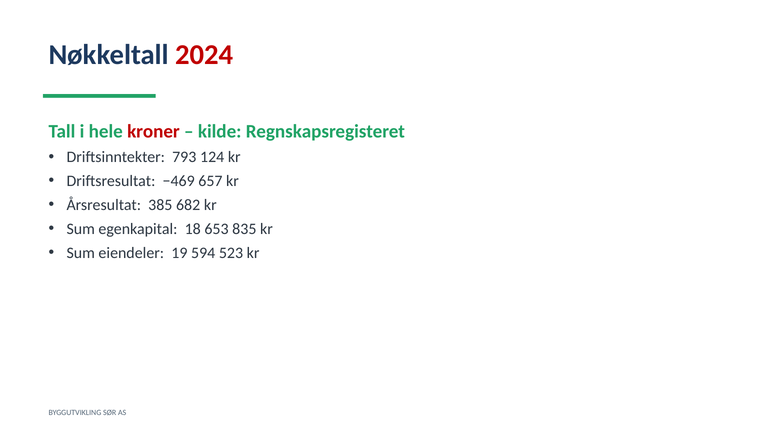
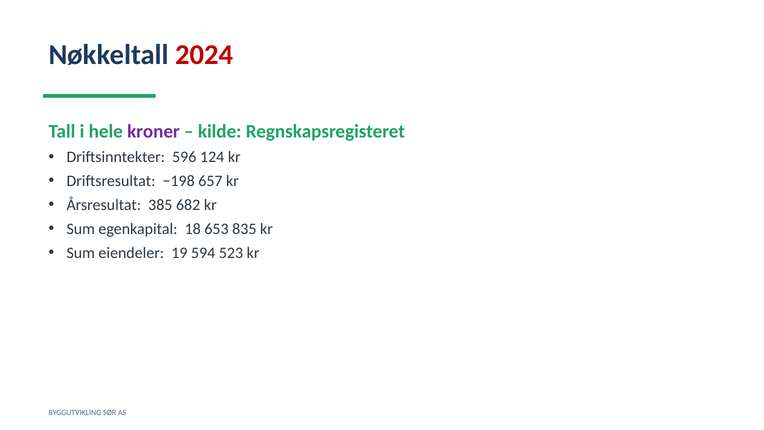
kroner colour: red -> purple (153, 132)
793: 793 -> 596 (184, 157)
−469: −469 -> −198 (179, 181)
